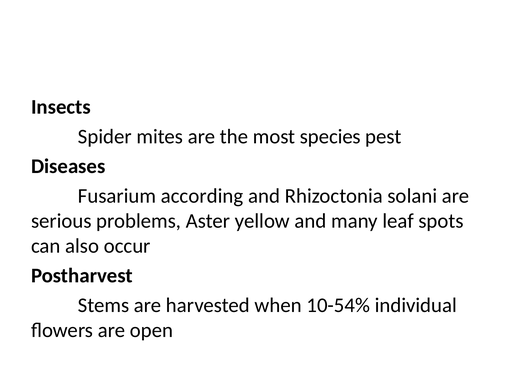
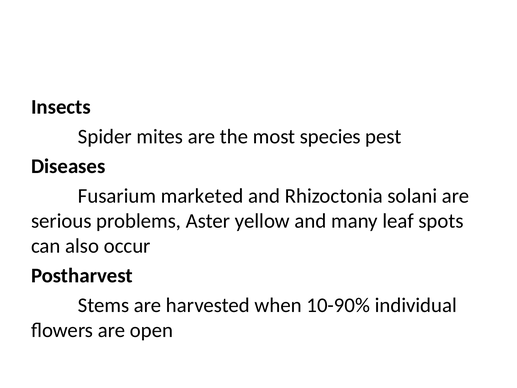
according: according -> marketed (202, 196)
10-54%: 10-54% -> 10-90% (338, 305)
